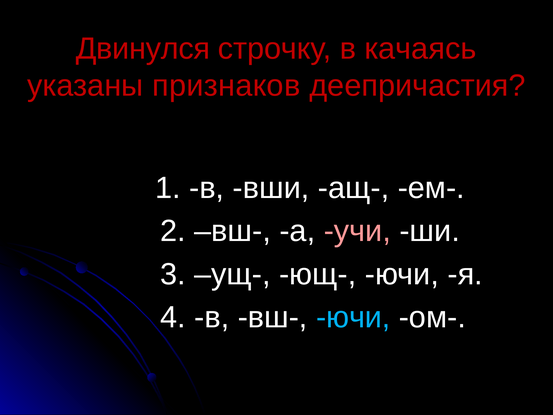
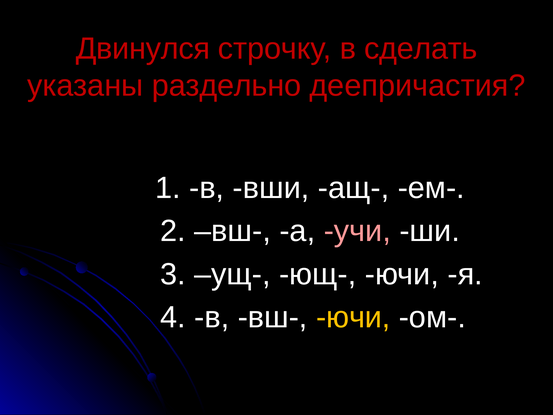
качаясь: качаясь -> сделать (421, 49)
признаков: признаков -> раздельно (227, 86)
ючи colour: light blue -> yellow (353, 317)
